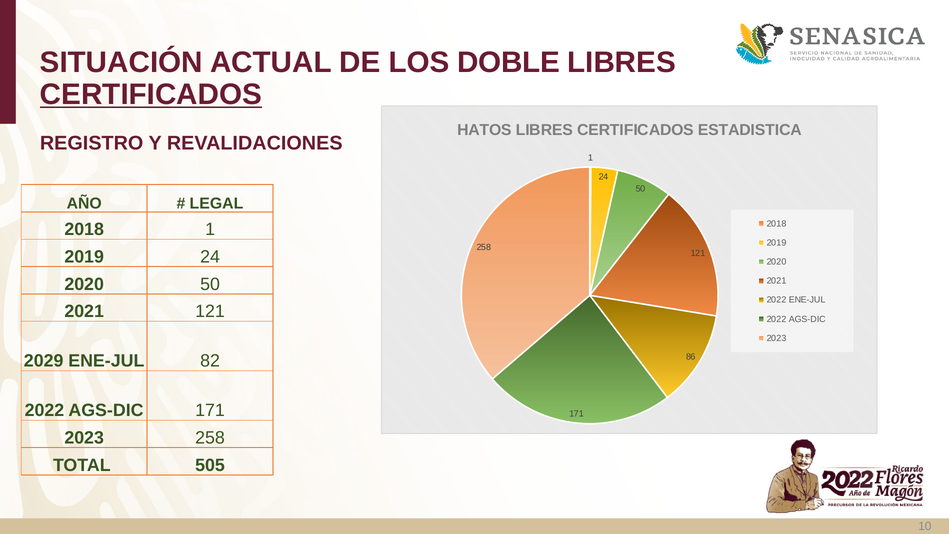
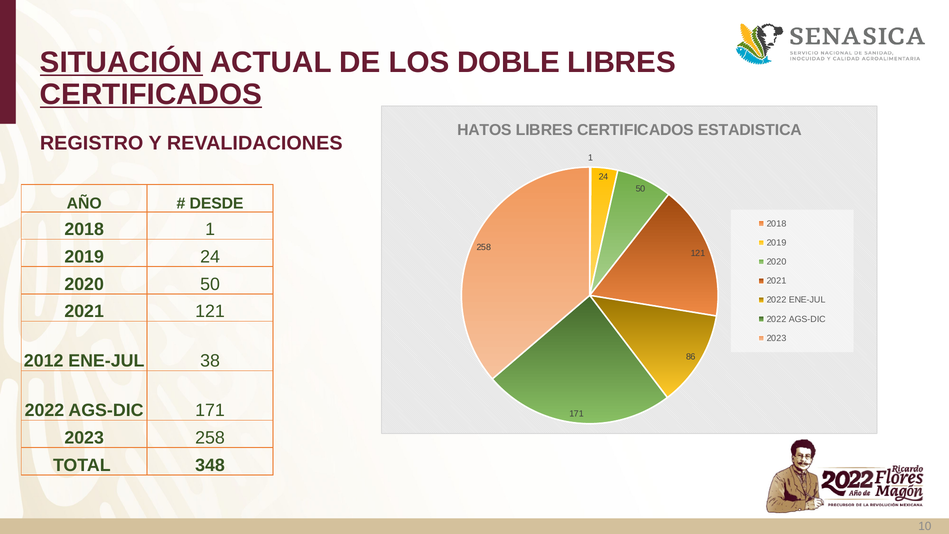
SITUACIÓN underline: none -> present (121, 63)
LEGAL: LEGAL -> DESDE (217, 203)
2029: 2029 -> 2012 (44, 361)
82: 82 -> 38 (210, 361)
505: 505 -> 348 (210, 465)
